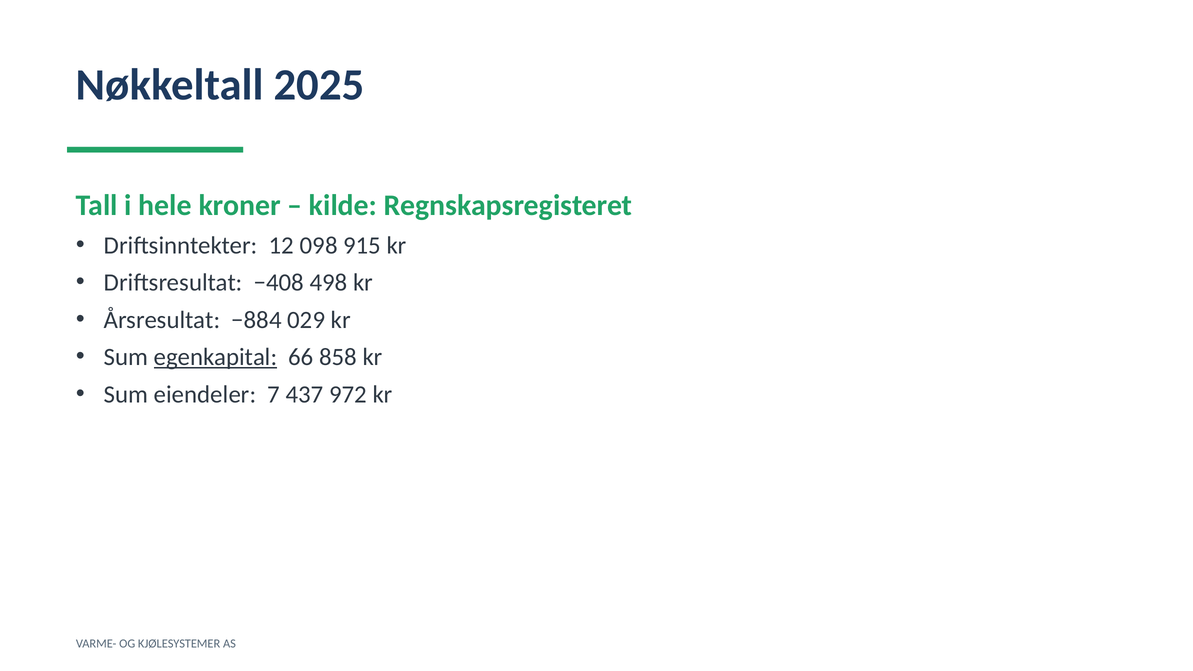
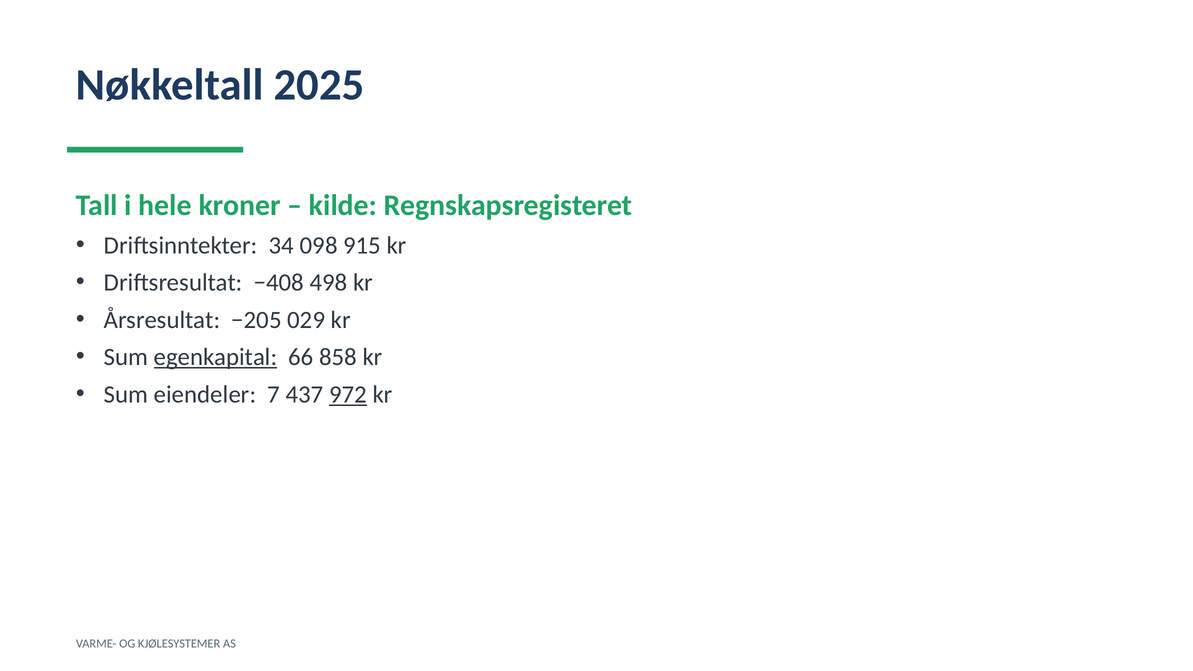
12: 12 -> 34 (281, 245)
−884: −884 -> −205 (257, 320)
972 underline: none -> present (348, 395)
